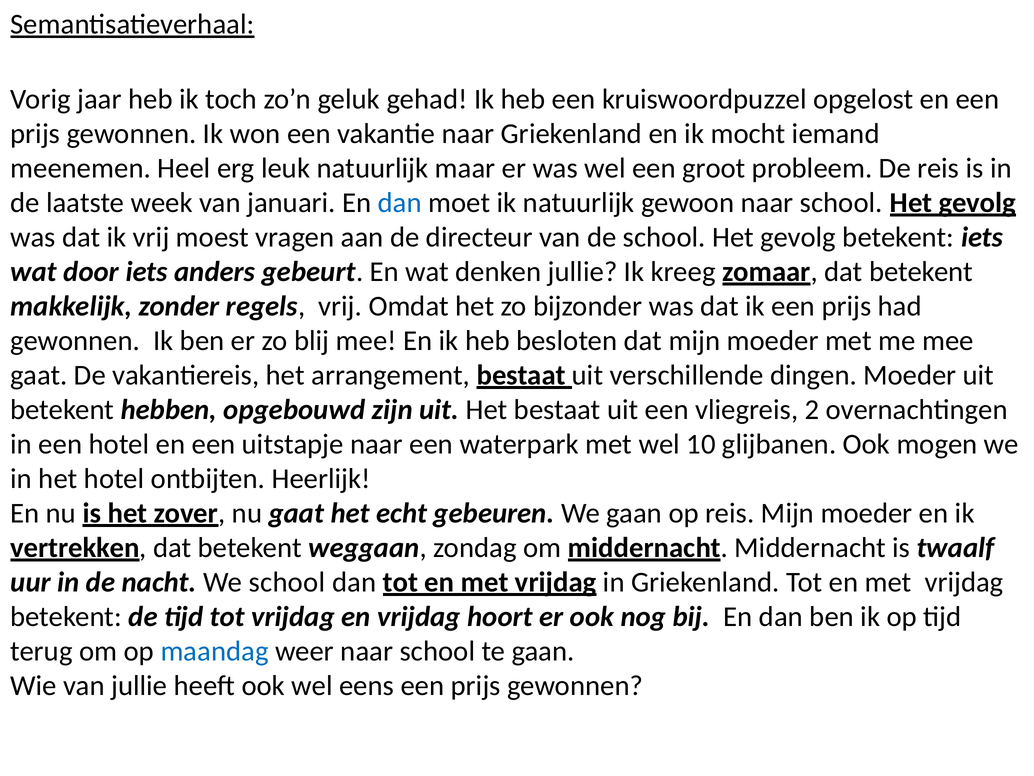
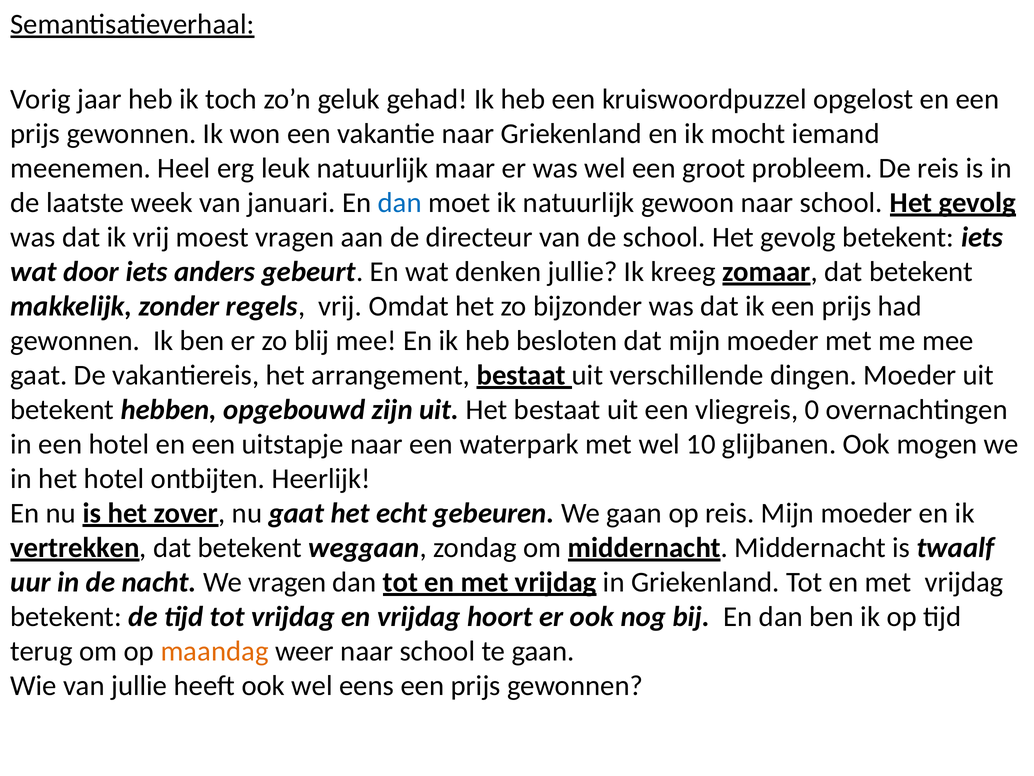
2: 2 -> 0 (812, 409)
We school: school -> vragen (287, 582)
maandag colour: blue -> orange (215, 651)
